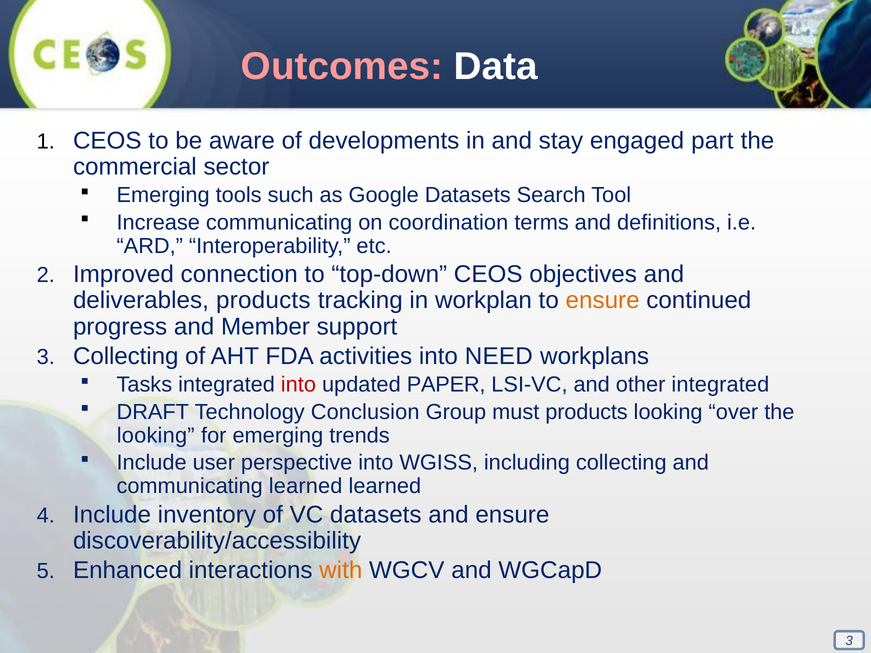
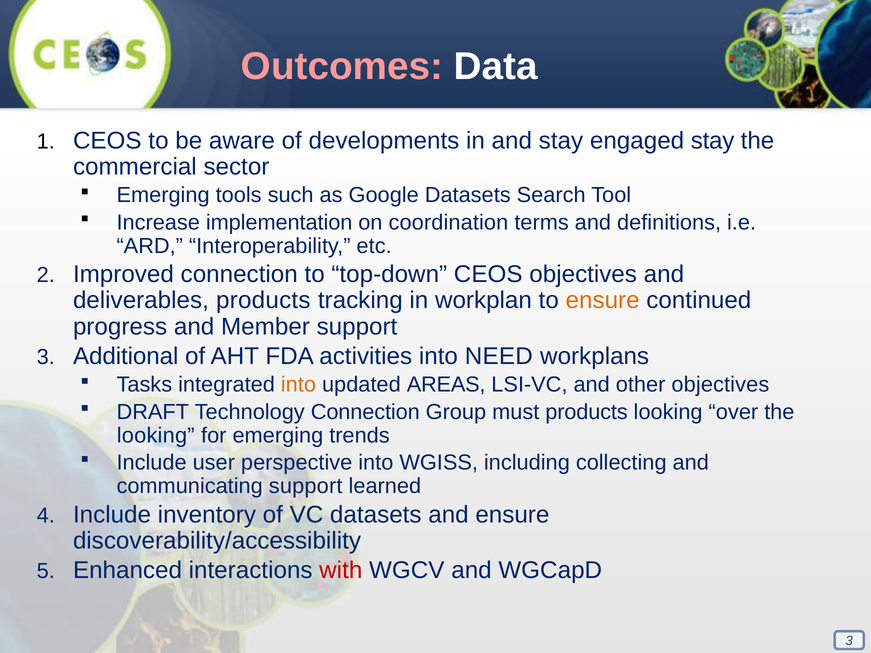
engaged part: part -> stay (713, 141)
Increase communicating: communicating -> implementation (279, 222)
3 Collecting: Collecting -> Additional (126, 356)
into colour: red -> orange (298, 385)
PAPER: PAPER -> AREAS (446, 385)
other integrated: integrated -> objectives (720, 385)
Technology Conclusion: Conclusion -> Connection (365, 412)
communicating learned: learned -> support (306, 486)
with colour: orange -> red (341, 571)
